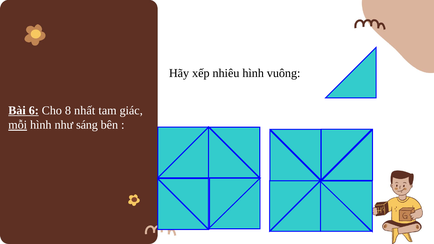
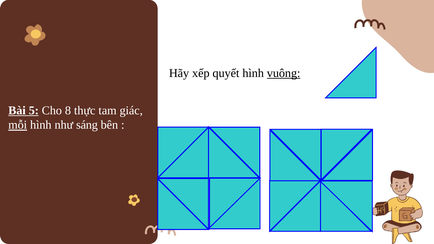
nhiêu: nhiêu -> quyết (226, 73)
vuông underline: none -> present (284, 73)
6: 6 -> 5 (34, 111)
nhất: nhất -> thực (85, 111)
